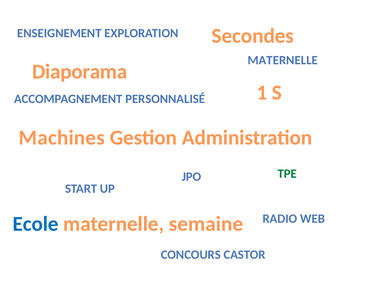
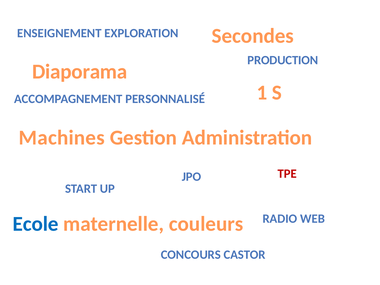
MATERNELLE: MATERNELLE -> PRODUCTION (283, 60)
TPE colour: green -> red (287, 174)
semaine: semaine -> couleurs (206, 224)
